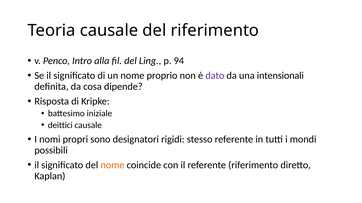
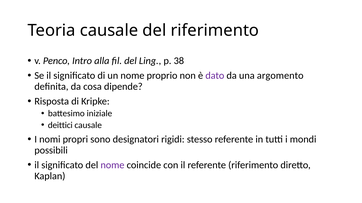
94: 94 -> 38 (179, 61)
intensionali: intensionali -> argomento (280, 76)
nome colour: orange -> purple (112, 165)
